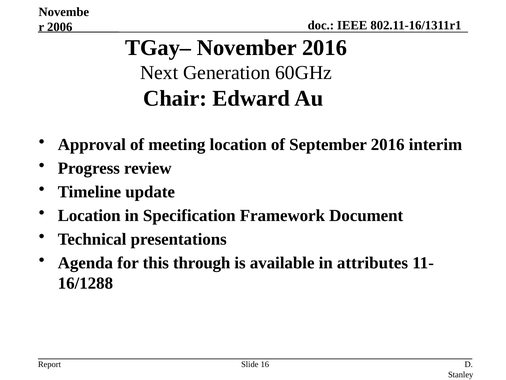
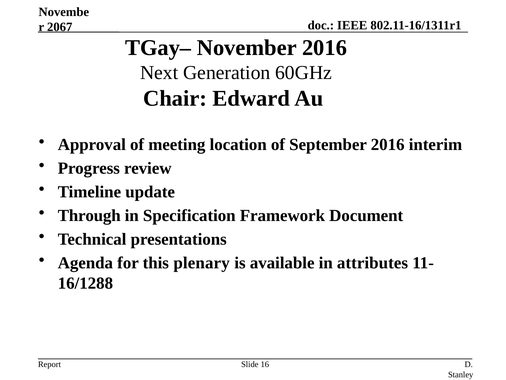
2006: 2006 -> 2067 (60, 27)
Location: Location -> Through (89, 215)
through: through -> plenary (202, 263)
